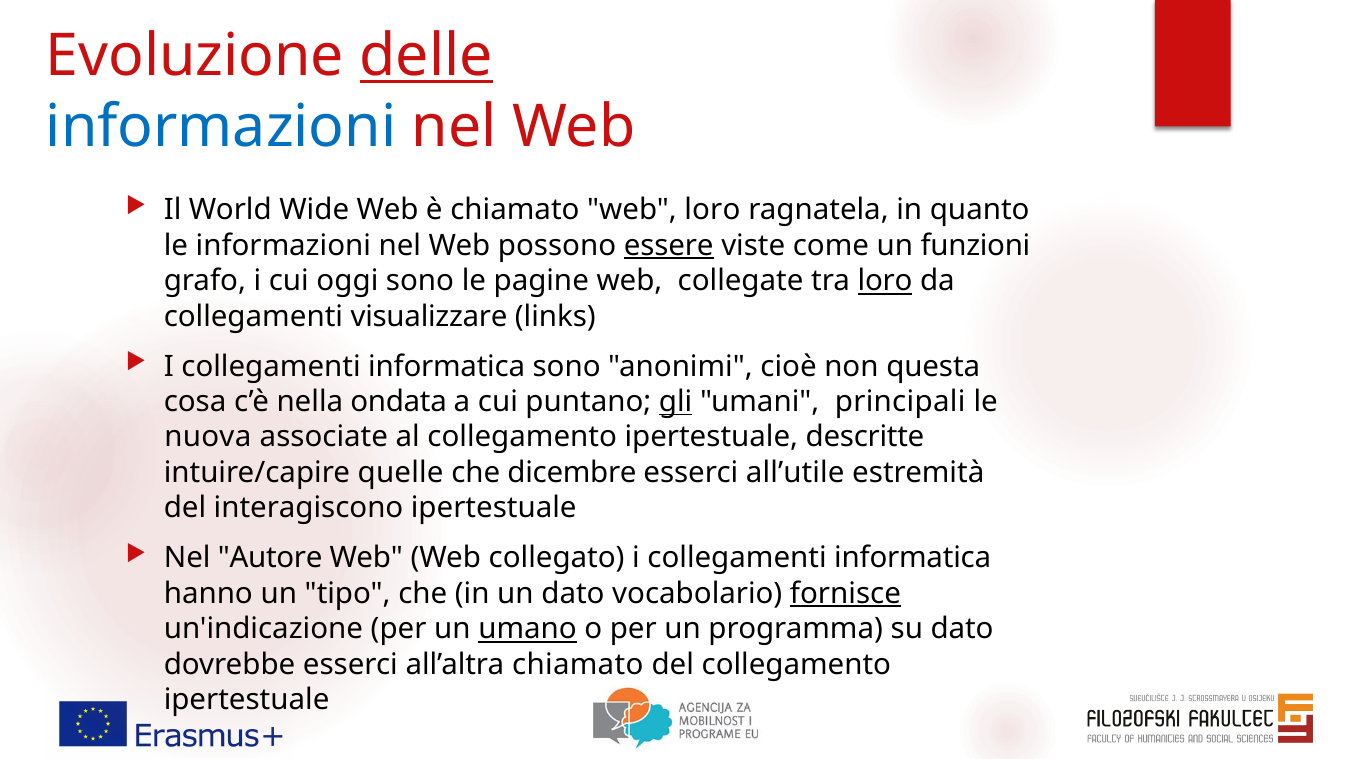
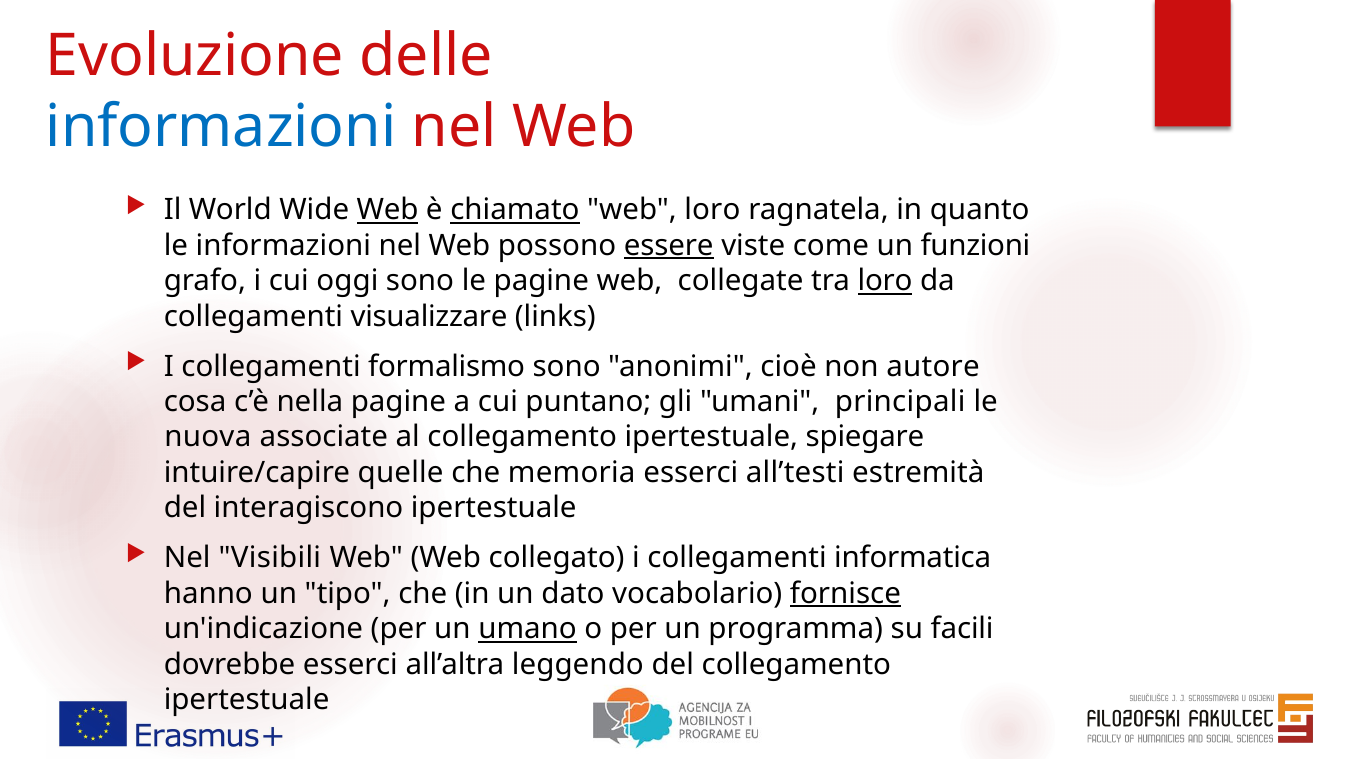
delle underline: present -> none (426, 56)
Web underline: none -> present (388, 210)
chiamato underline: none -> present (515, 210)
informatica: informatica -> formalismo (447, 366)
questa: questa -> autore (933, 366)
nella ondata: ondata -> pagine (398, 402)
gli underline: present -> none (676, 402)
descritte: descritte -> spiegare (865, 437)
dicembre: dicembre -> memoria (572, 473)
all’utile: all’utile -> all’testi (795, 473)
Autore: Autore -> Visibili (270, 558)
su dato: dato -> facili (962, 629)
all’altra chiamato: chiamato -> leggendo (578, 664)
